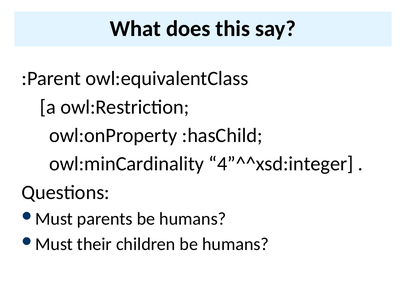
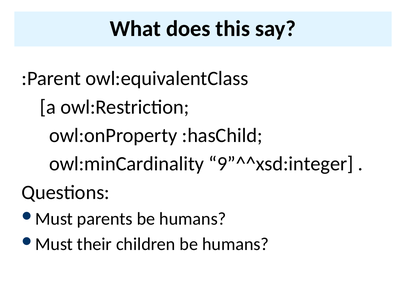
4”^^xsd:integer: 4”^^xsd:integer -> 9”^^xsd:integer (281, 164)
